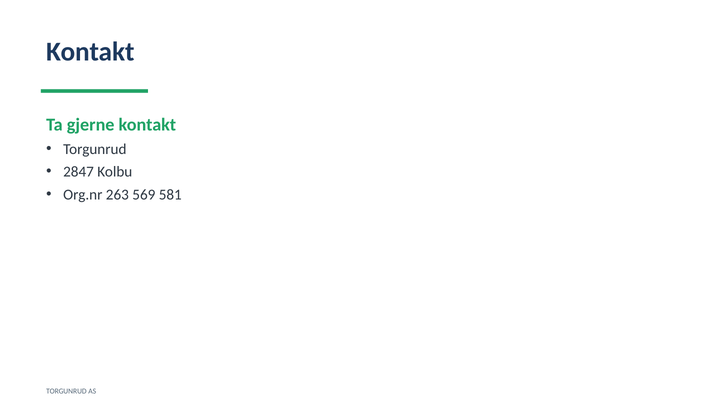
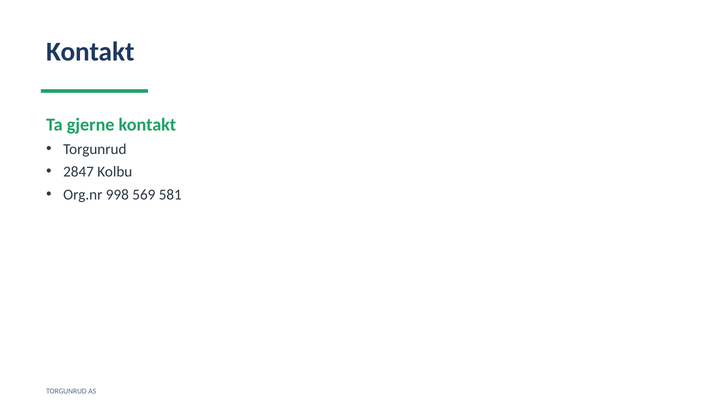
263: 263 -> 998 (117, 195)
